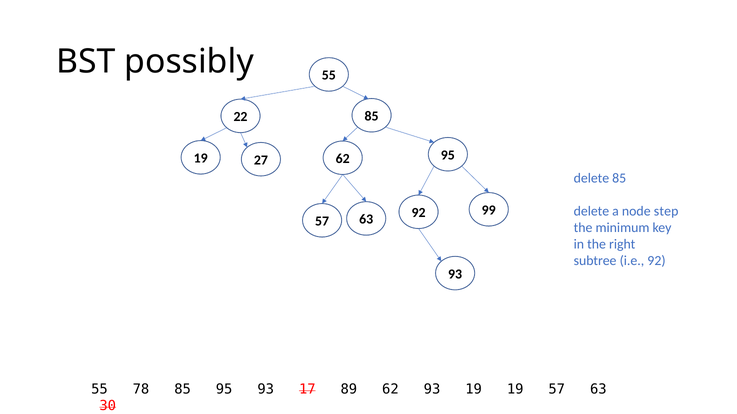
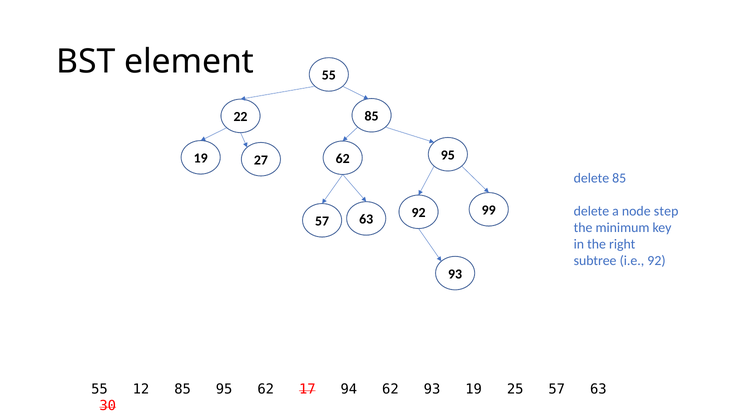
possibly: possibly -> element (189, 62)
78: 78 -> 12 (141, 390)
95 93: 93 -> 62 (266, 390)
89: 89 -> 94 (349, 390)
19 19: 19 -> 25 (515, 390)
